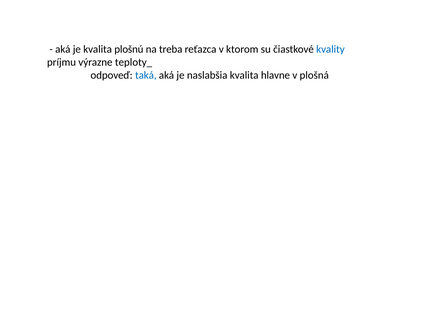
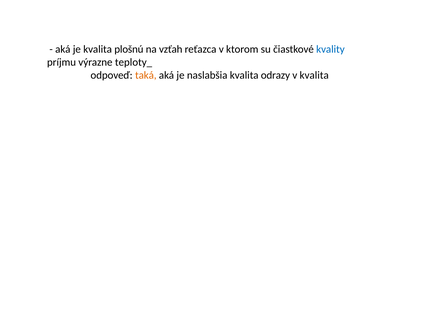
treba: treba -> vzťah (171, 49)
taká colour: blue -> orange (146, 75)
hlavne: hlavne -> odrazy (275, 75)
v plošná: plošná -> kvalita (314, 75)
